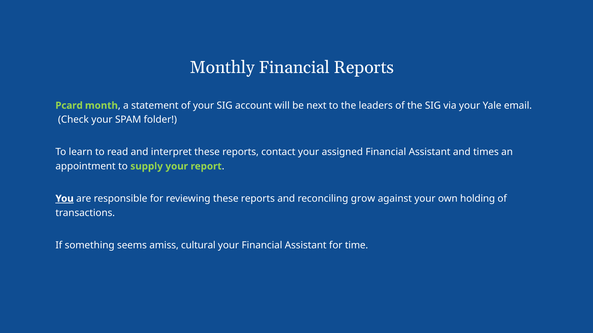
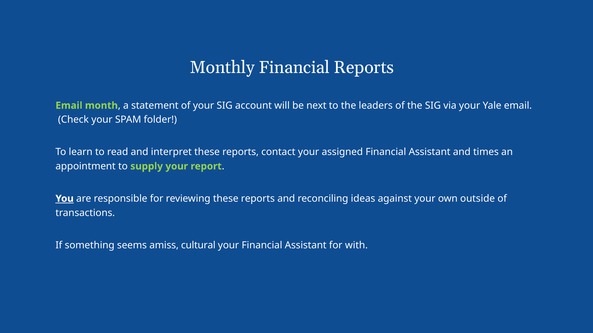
Pcard: Pcard -> Email (69, 106)
grow: grow -> ideas (363, 199)
holding: holding -> outside (478, 199)
time: time -> with (356, 246)
